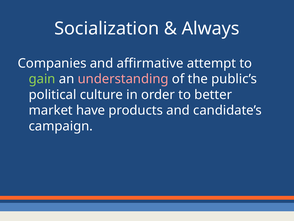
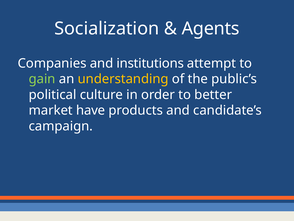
Always: Always -> Agents (211, 28)
affirmative: affirmative -> institutions (150, 63)
understanding colour: pink -> yellow (123, 79)
